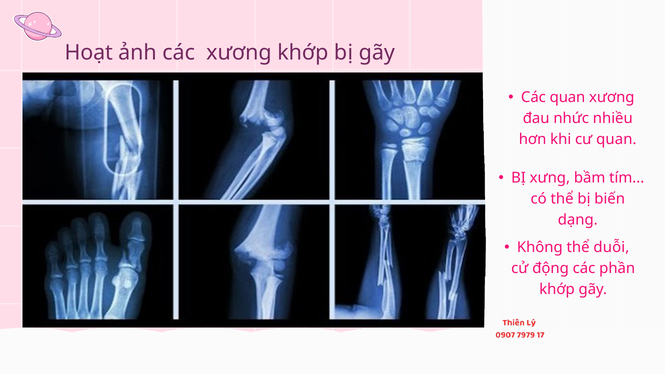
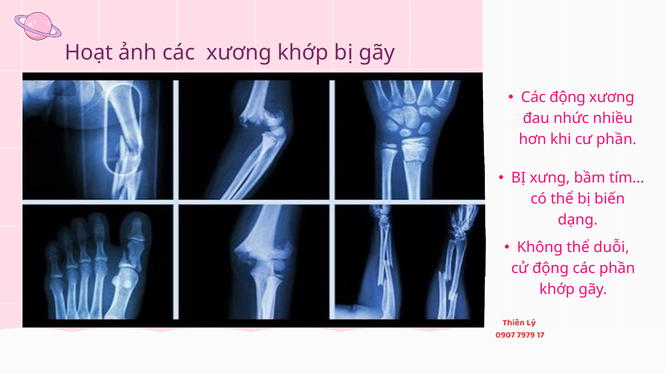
Các quan: quan -> động (568, 98)
cư quan: quan -> phần (616, 139)
